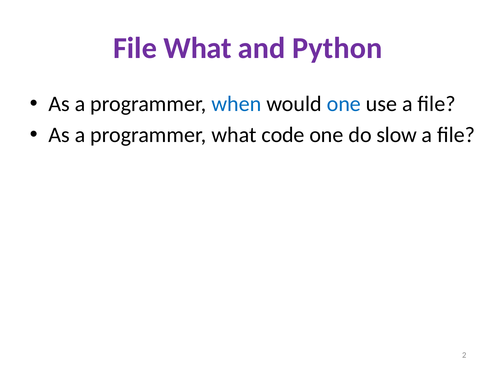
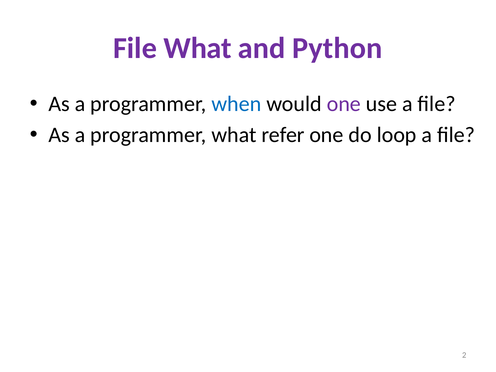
one colour: blue -> purple (344, 104)
code: code -> refer (283, 135)
slow: slow -> loop (397, 135)
